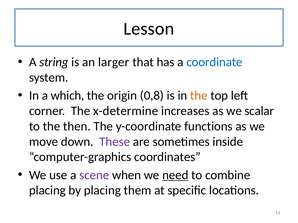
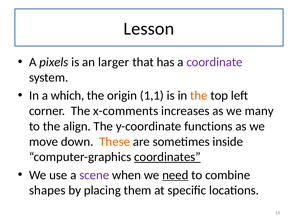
string: string -> pixels (54, 62)
coordinate colour: blue -> purple (214, 62)
0,8: 0,8 -> 1,1 (152, 96)
x-determine: x-determine -> x-comments (126, 111)
scalar: scalar -> many (259, 111)
then: then -> align (77, 127)
These colour: purple -> orange (115, 142)
coordinates underline: none -> present (167, 157)
placing: placing -> shapes (47, 191)
